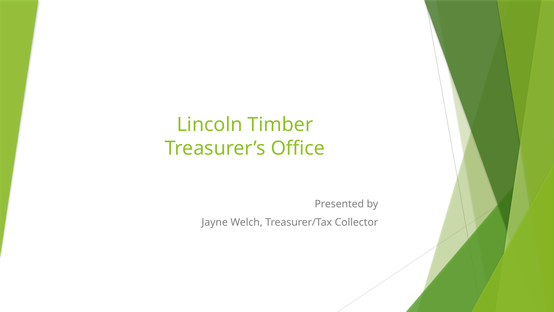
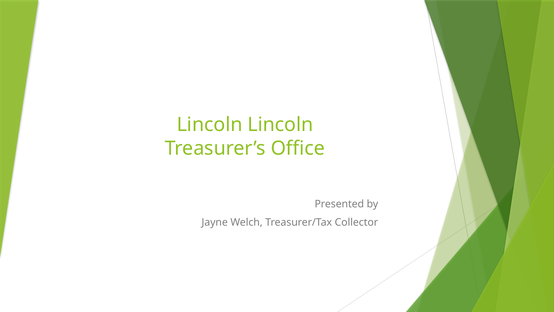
Lincoln Timber: Timber -> Lincoln (280, 124)
